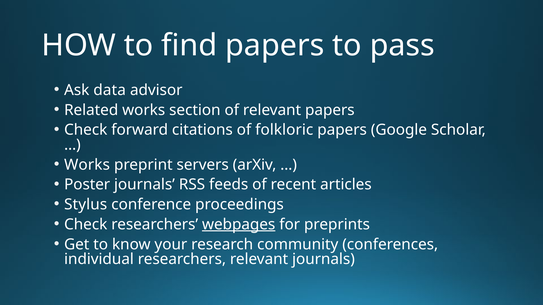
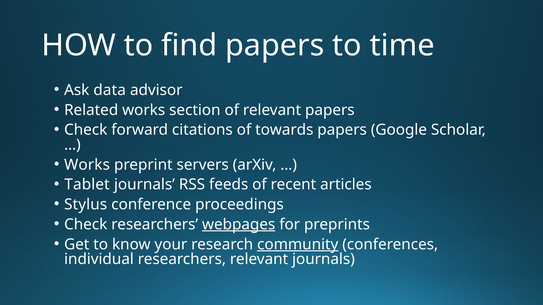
pass: pass -> time (402, 46)
folkloric: folkloric -> towards (284, 130)
Poster: Poster -> Tablet (87, 185)
community underline: none -> present (298, 245)
